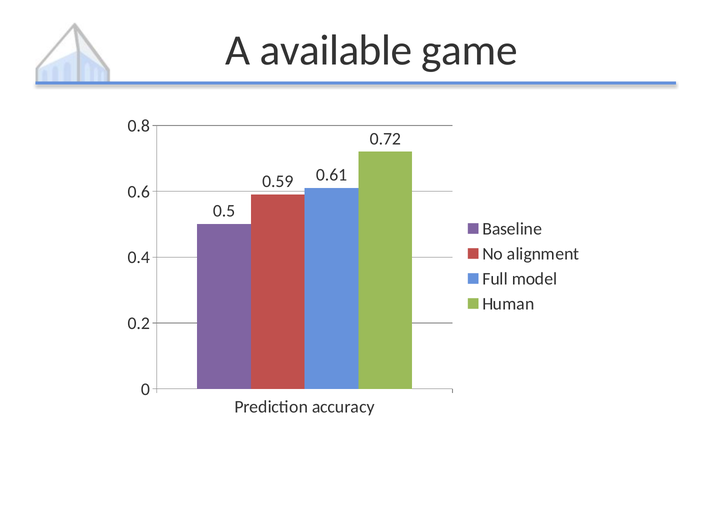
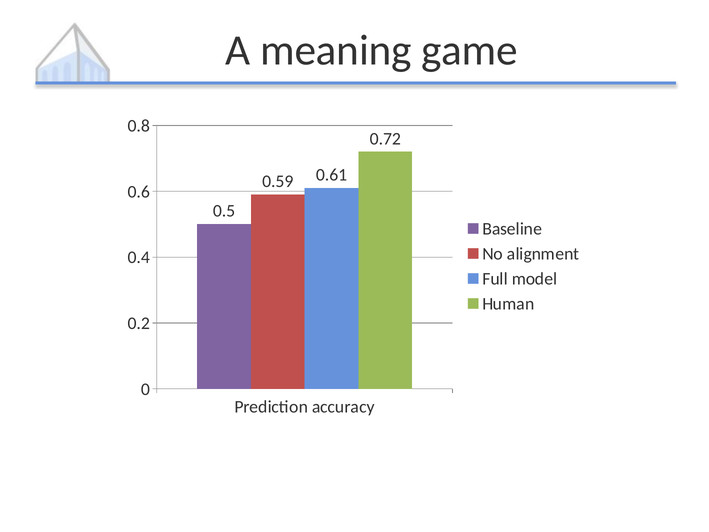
available: available -> meaning (336, 50)
